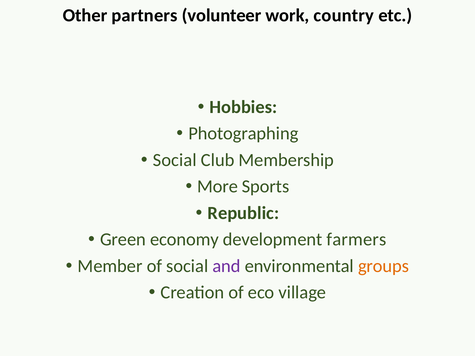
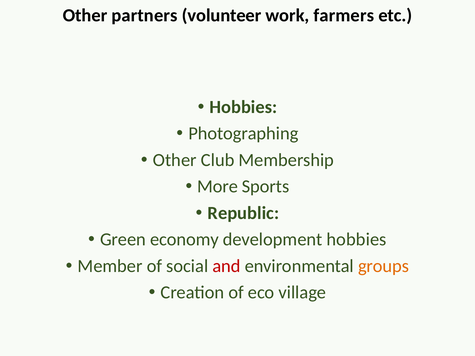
country: country -> farmers (344, 15)
Social: Social -> Other (175, 160)
development farmers: farmers -> hobbies (356, 240)
and colour: purple -> red (226, 266)
